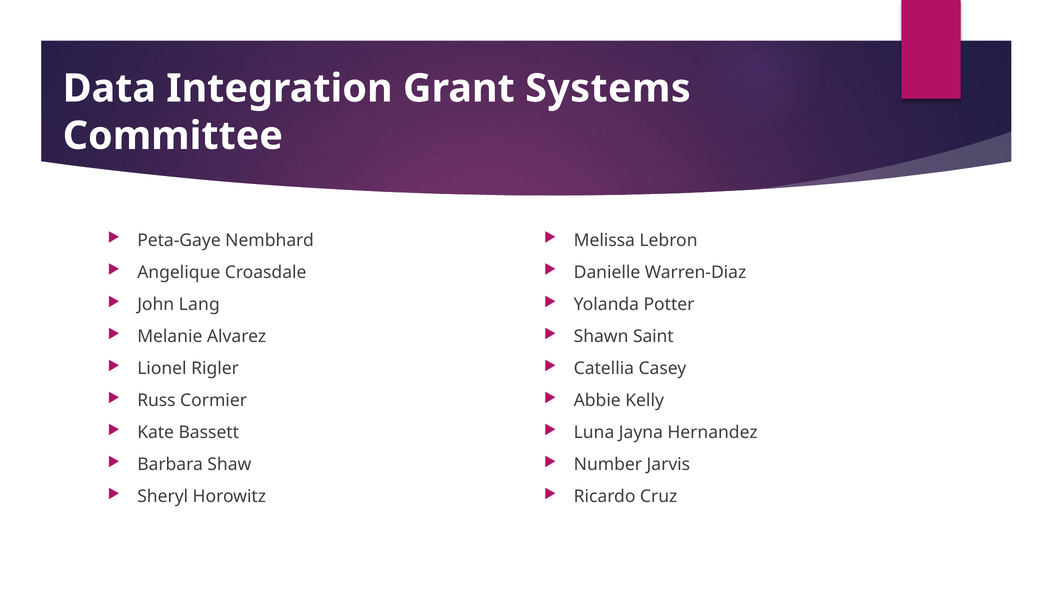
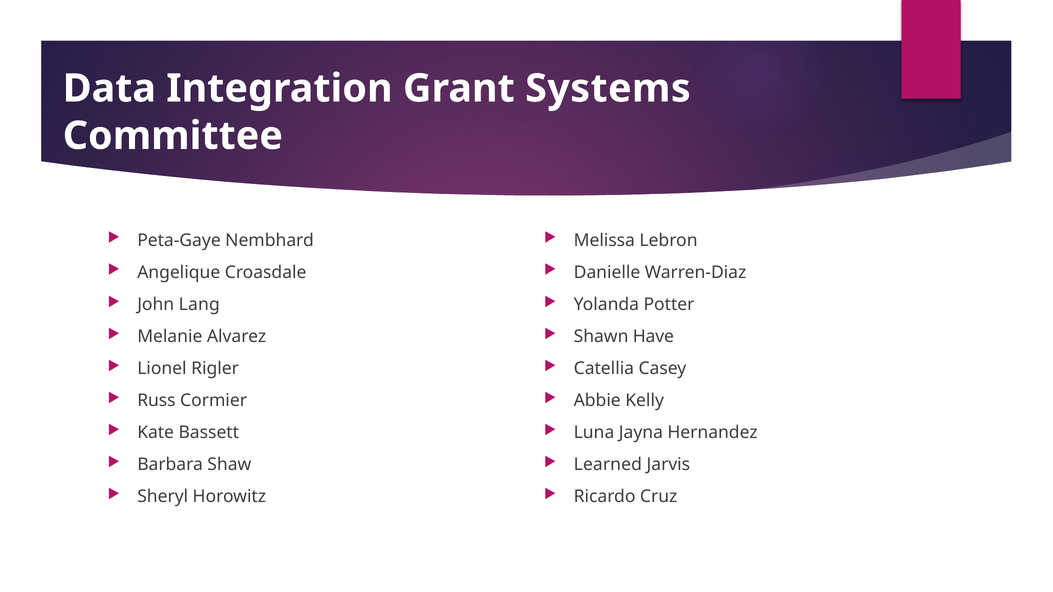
Saint: Saint -> Have (653, 337)
Number: Number -> Learned (608, 465)
